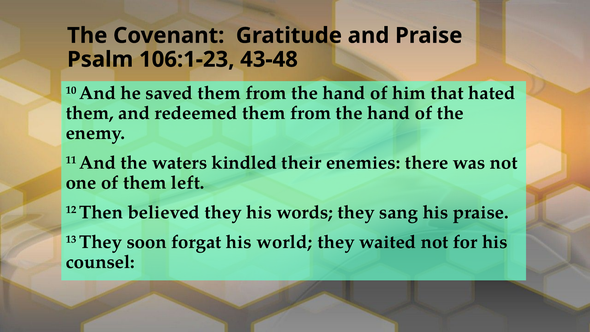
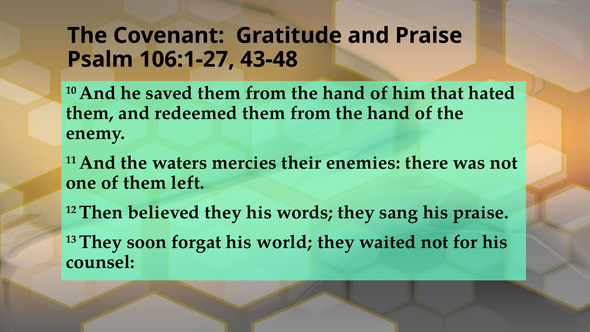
106:1-23: 106:1-23 -> 106:1-27 (187, 59)
kindled: kindled -> mercies (244, 163)
